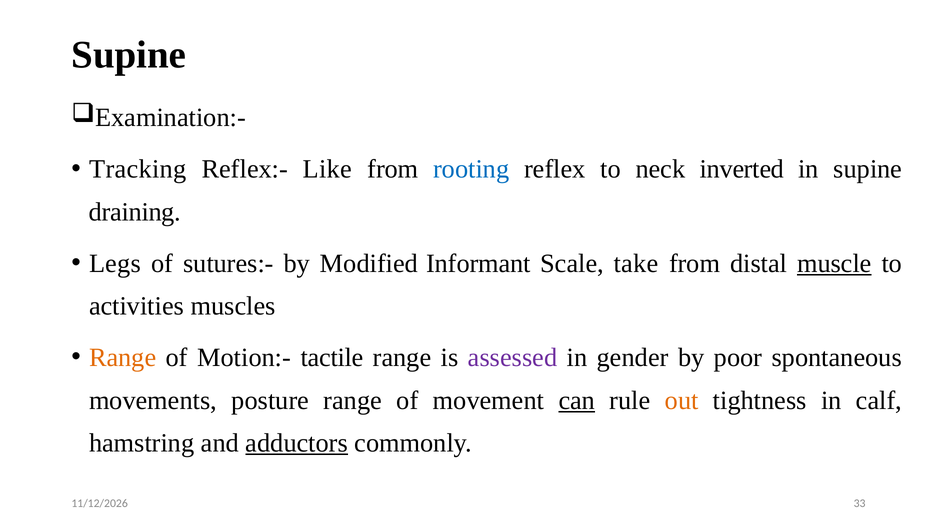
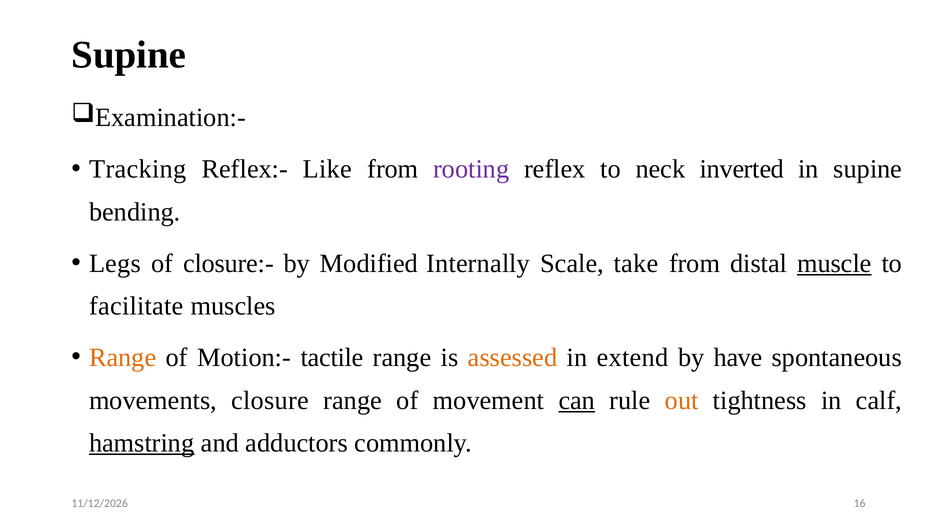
rooting colour: blue -> purple (471, 169)
draining: draining -> bending (135, 212)
sutures:-: sutures:- -> closure:- (228, 263)
Informant: Informant -> Internally (478, 263)
activities: activities -> facilitate (136, 306)
assessed colour: purple -> orange (513, 358)
gender: gender -> extend (633, 358)
poor: poor -> have (738, 358)
posture: posture -> closure (270, 400)
hamstring underline: none -> present (142, 443)
adductors underline: present -> none (297, 443)
33: 33 -> 16 (860, 503)
